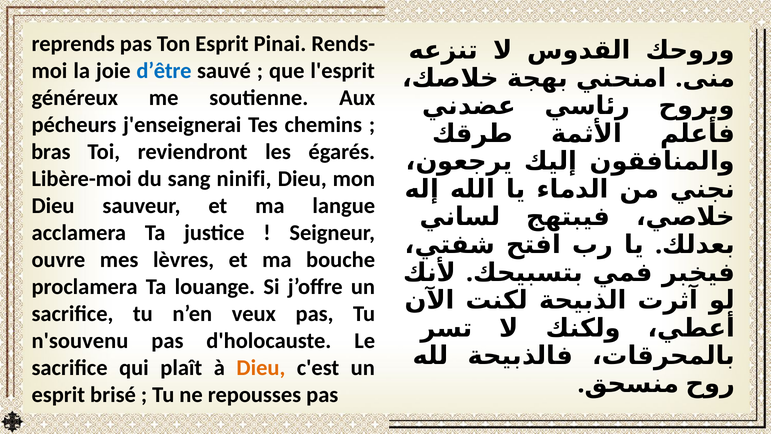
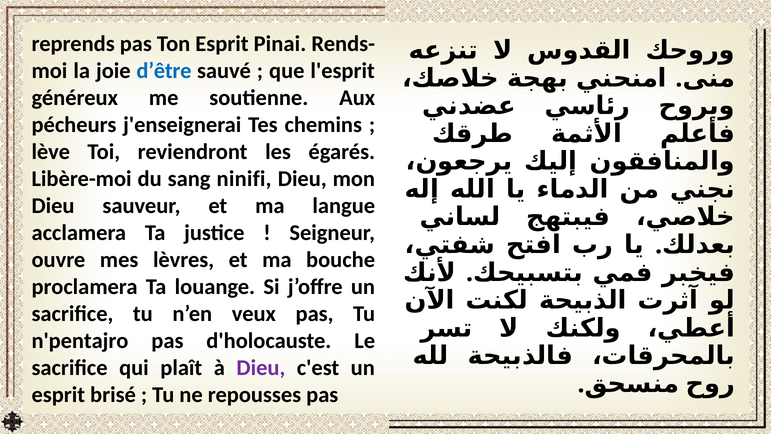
bras: bras -> lève (51, 152)
n'souvenu: n'souvenu -> n'pentajro (80, 341)
Dieu colour: orange -> purple (261, 368)
